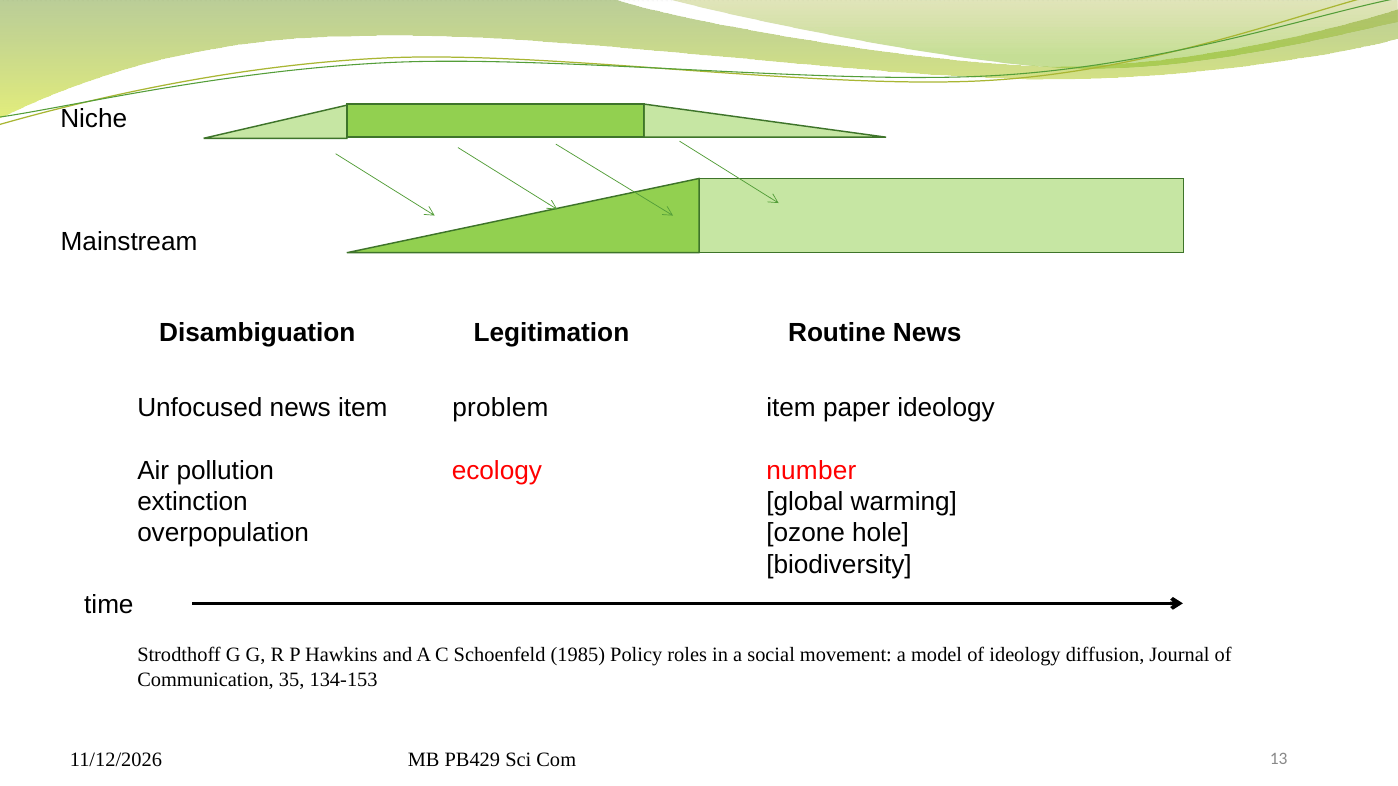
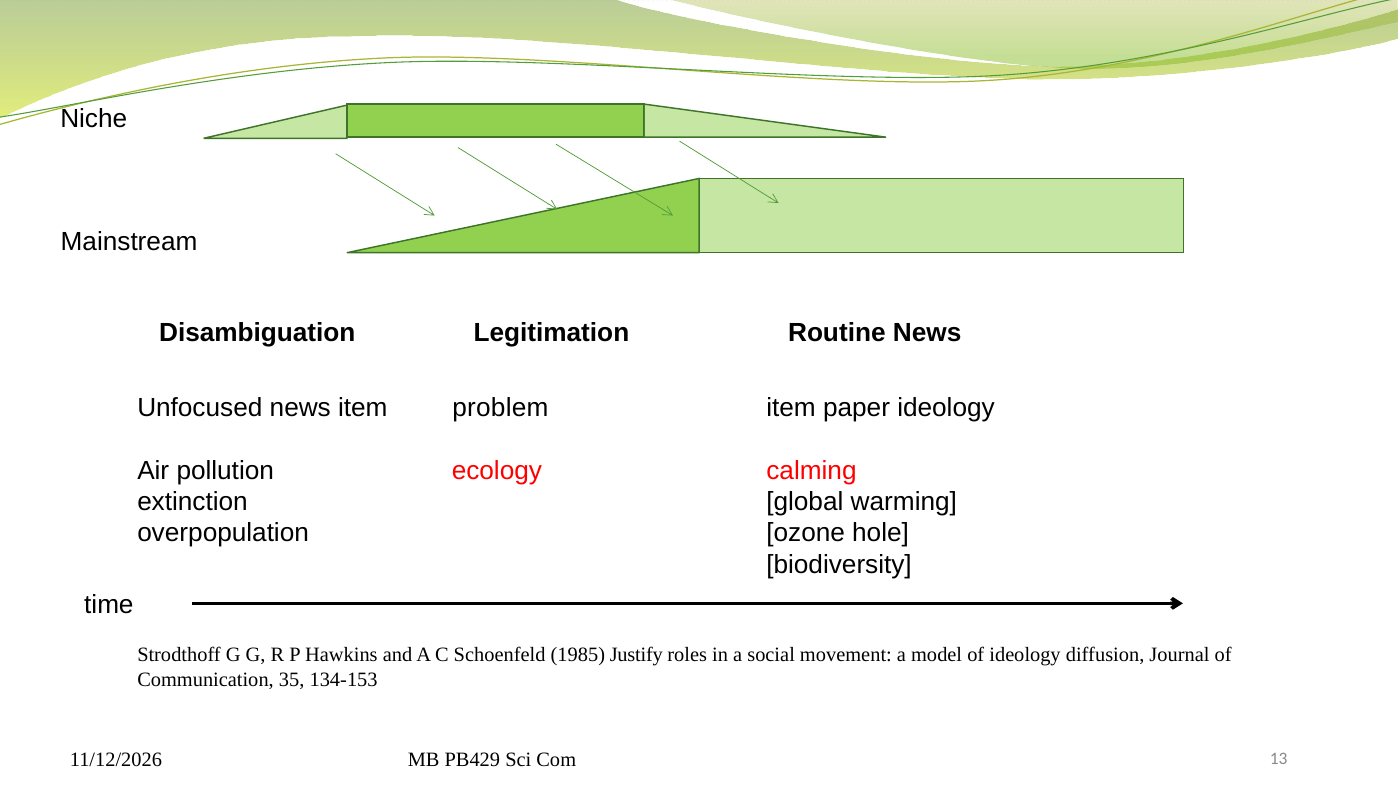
number: number -> calming (811, 471)
Policy: Policy -> Justify (636, 655)
